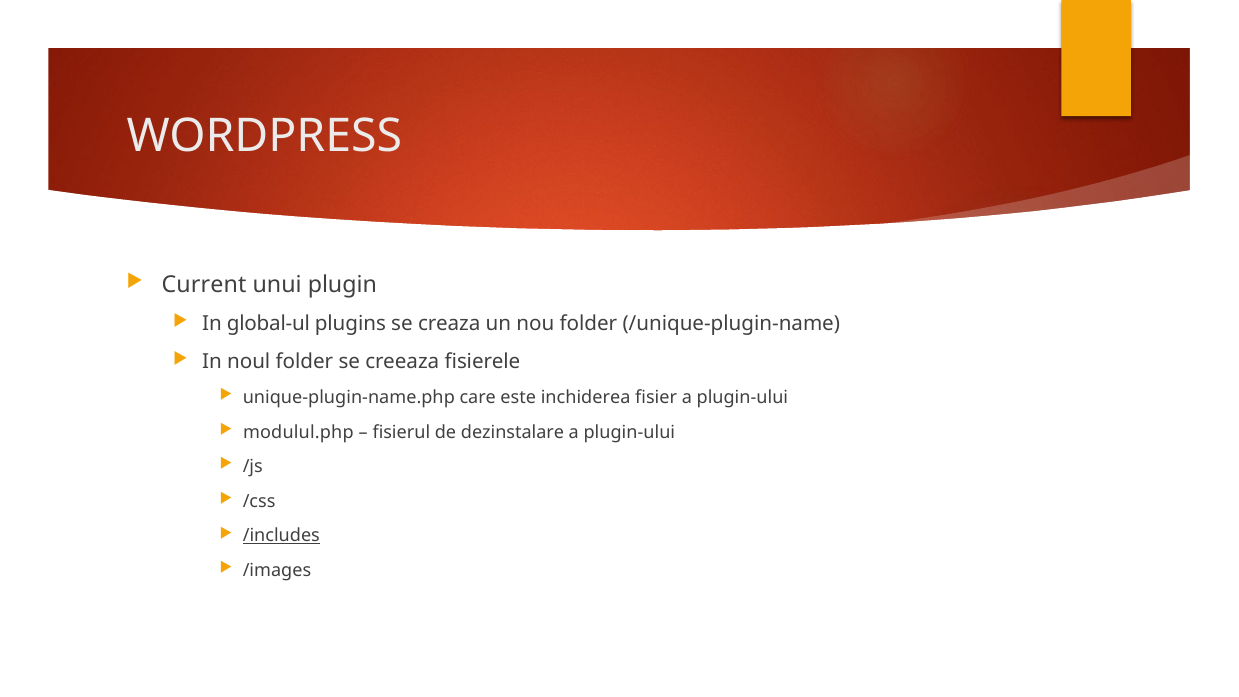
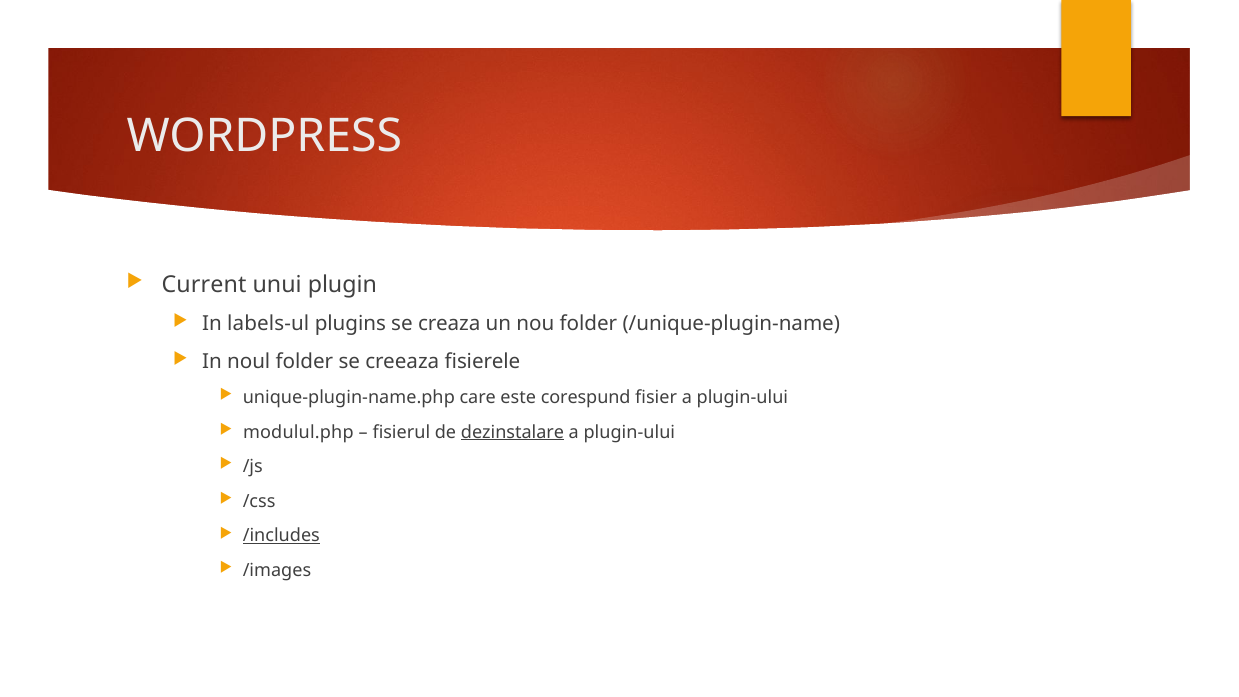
global-ul: global-ul -> labels-ul (268, 324)
inchiderea: inchiderea -> corespund (586, 397)
dezinstalare underline: none -> present (513, 432)
